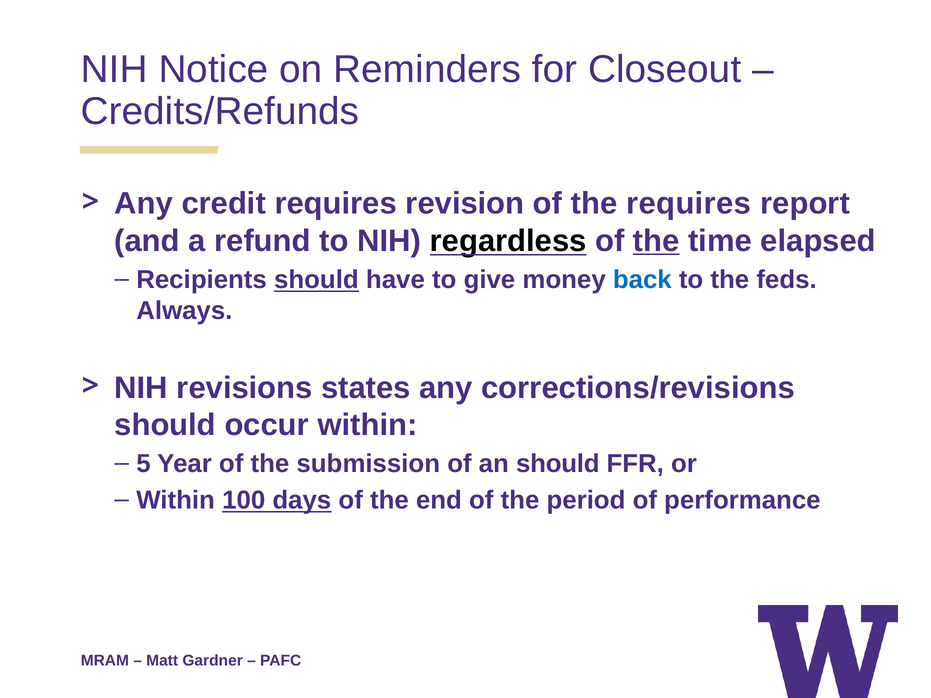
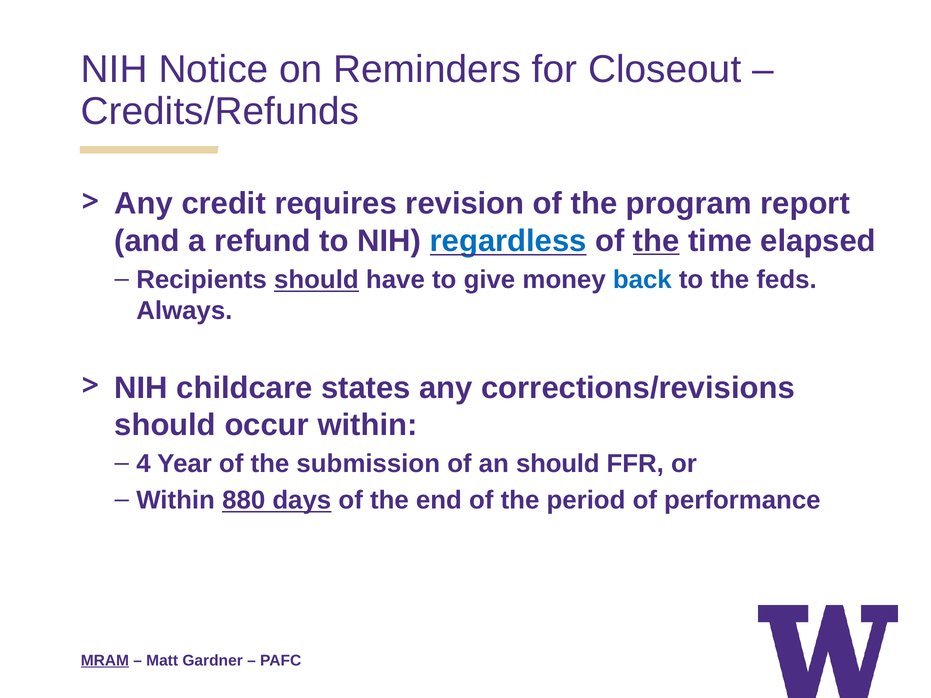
the requires: requires -> program (689, 204)
regardless colour: black -> blue (508, 241)
revisions: revisions -> childcare (244, 388)
5: 5 -> 4 (143, 464)
100: 100 -> 880 (244, 500)
MRAM underline: none -> present (105, 661)
